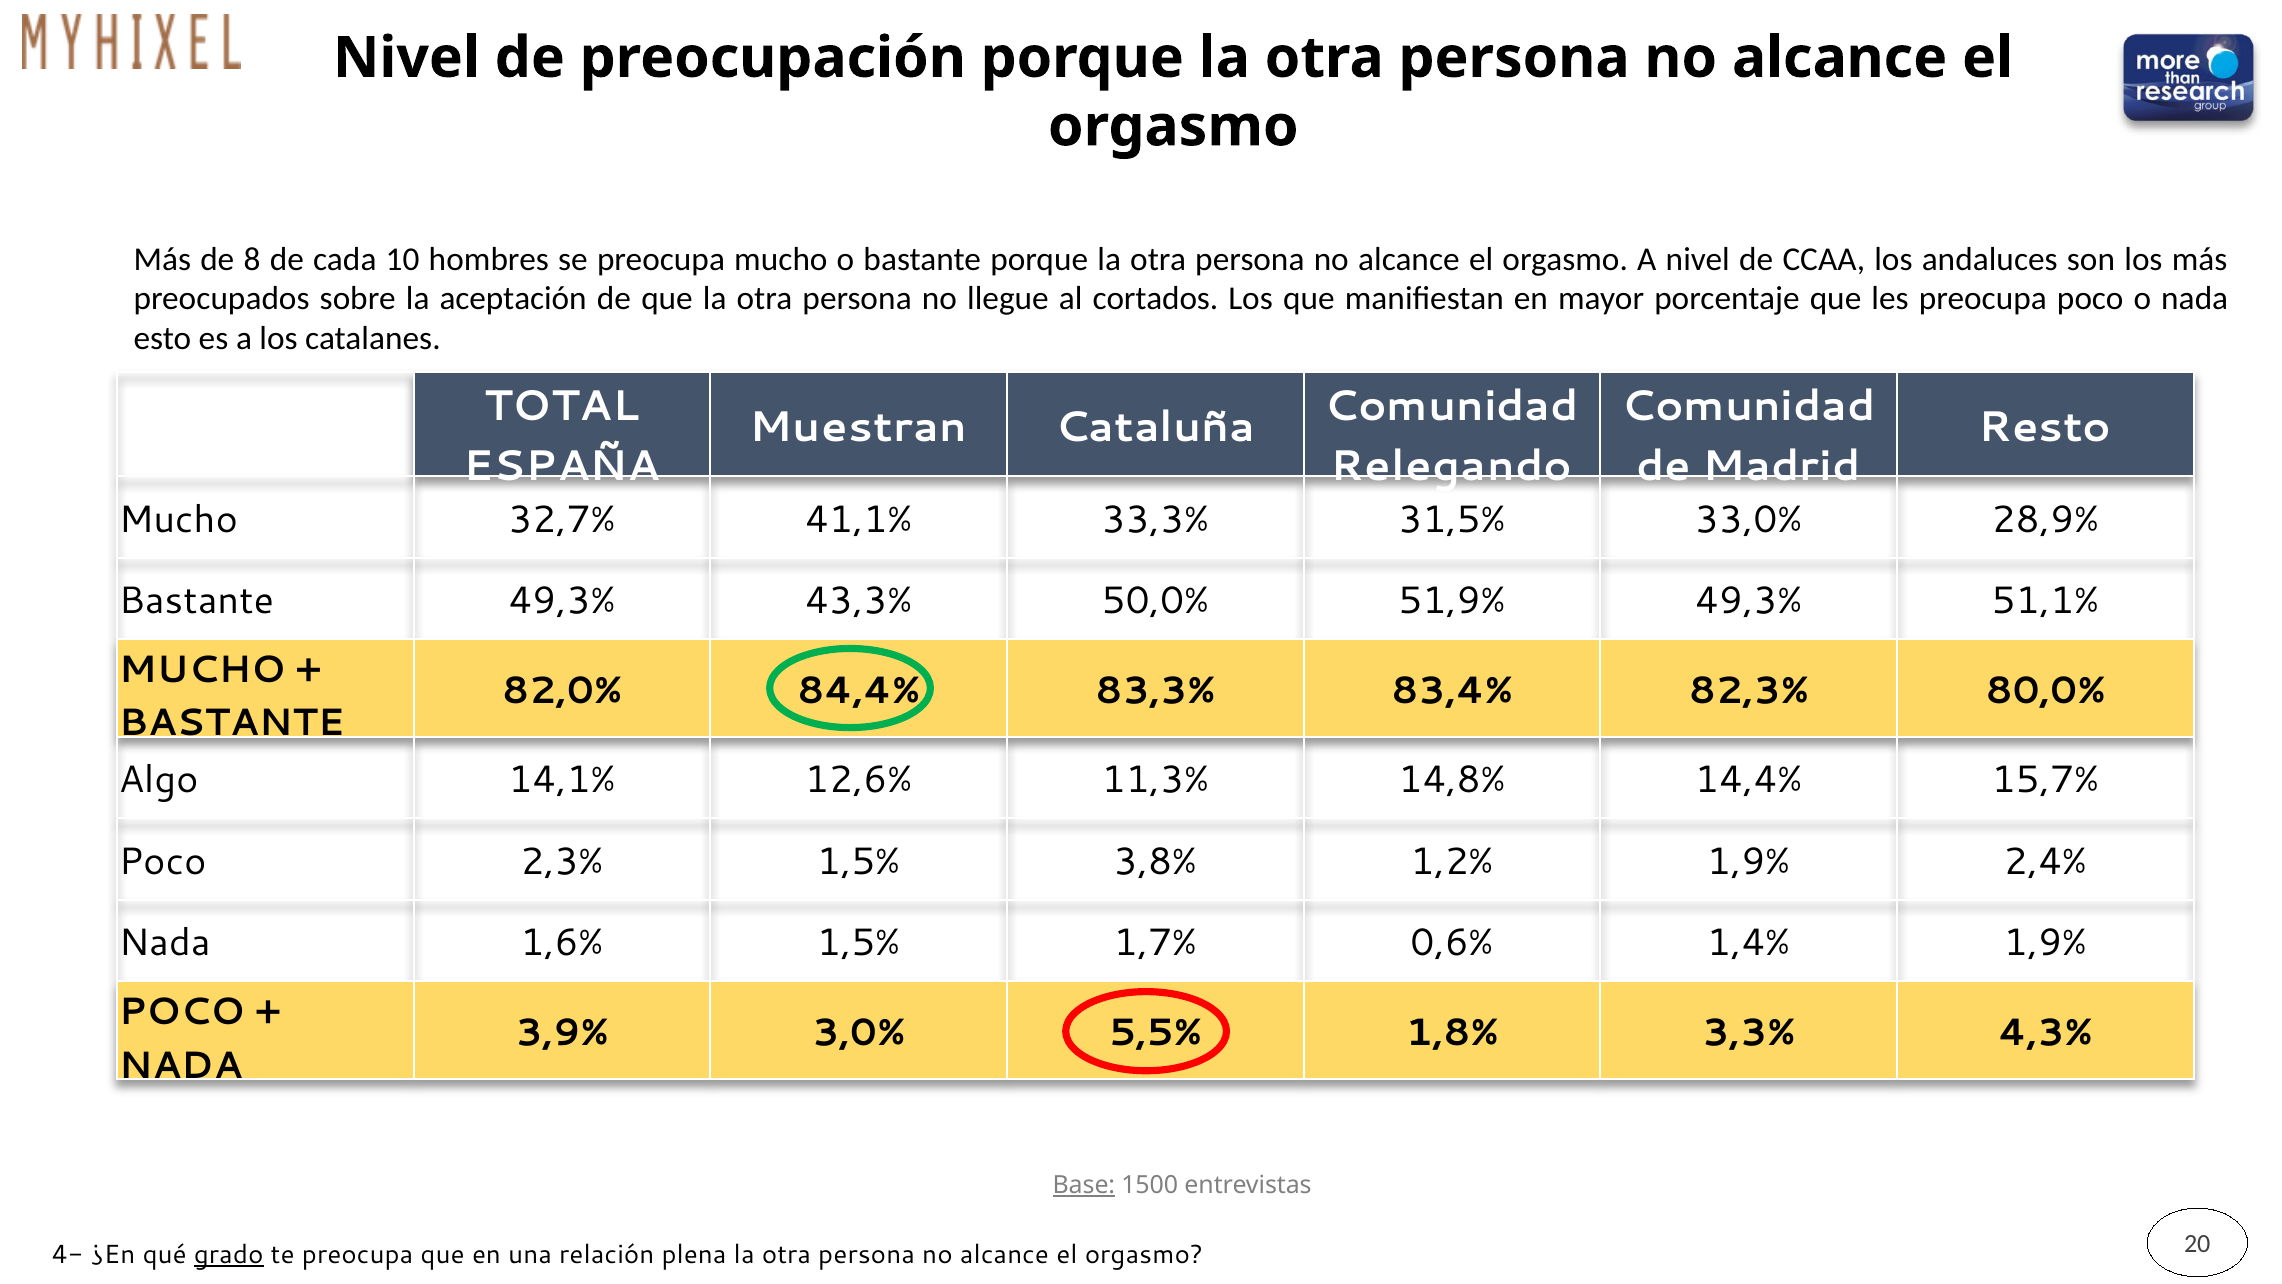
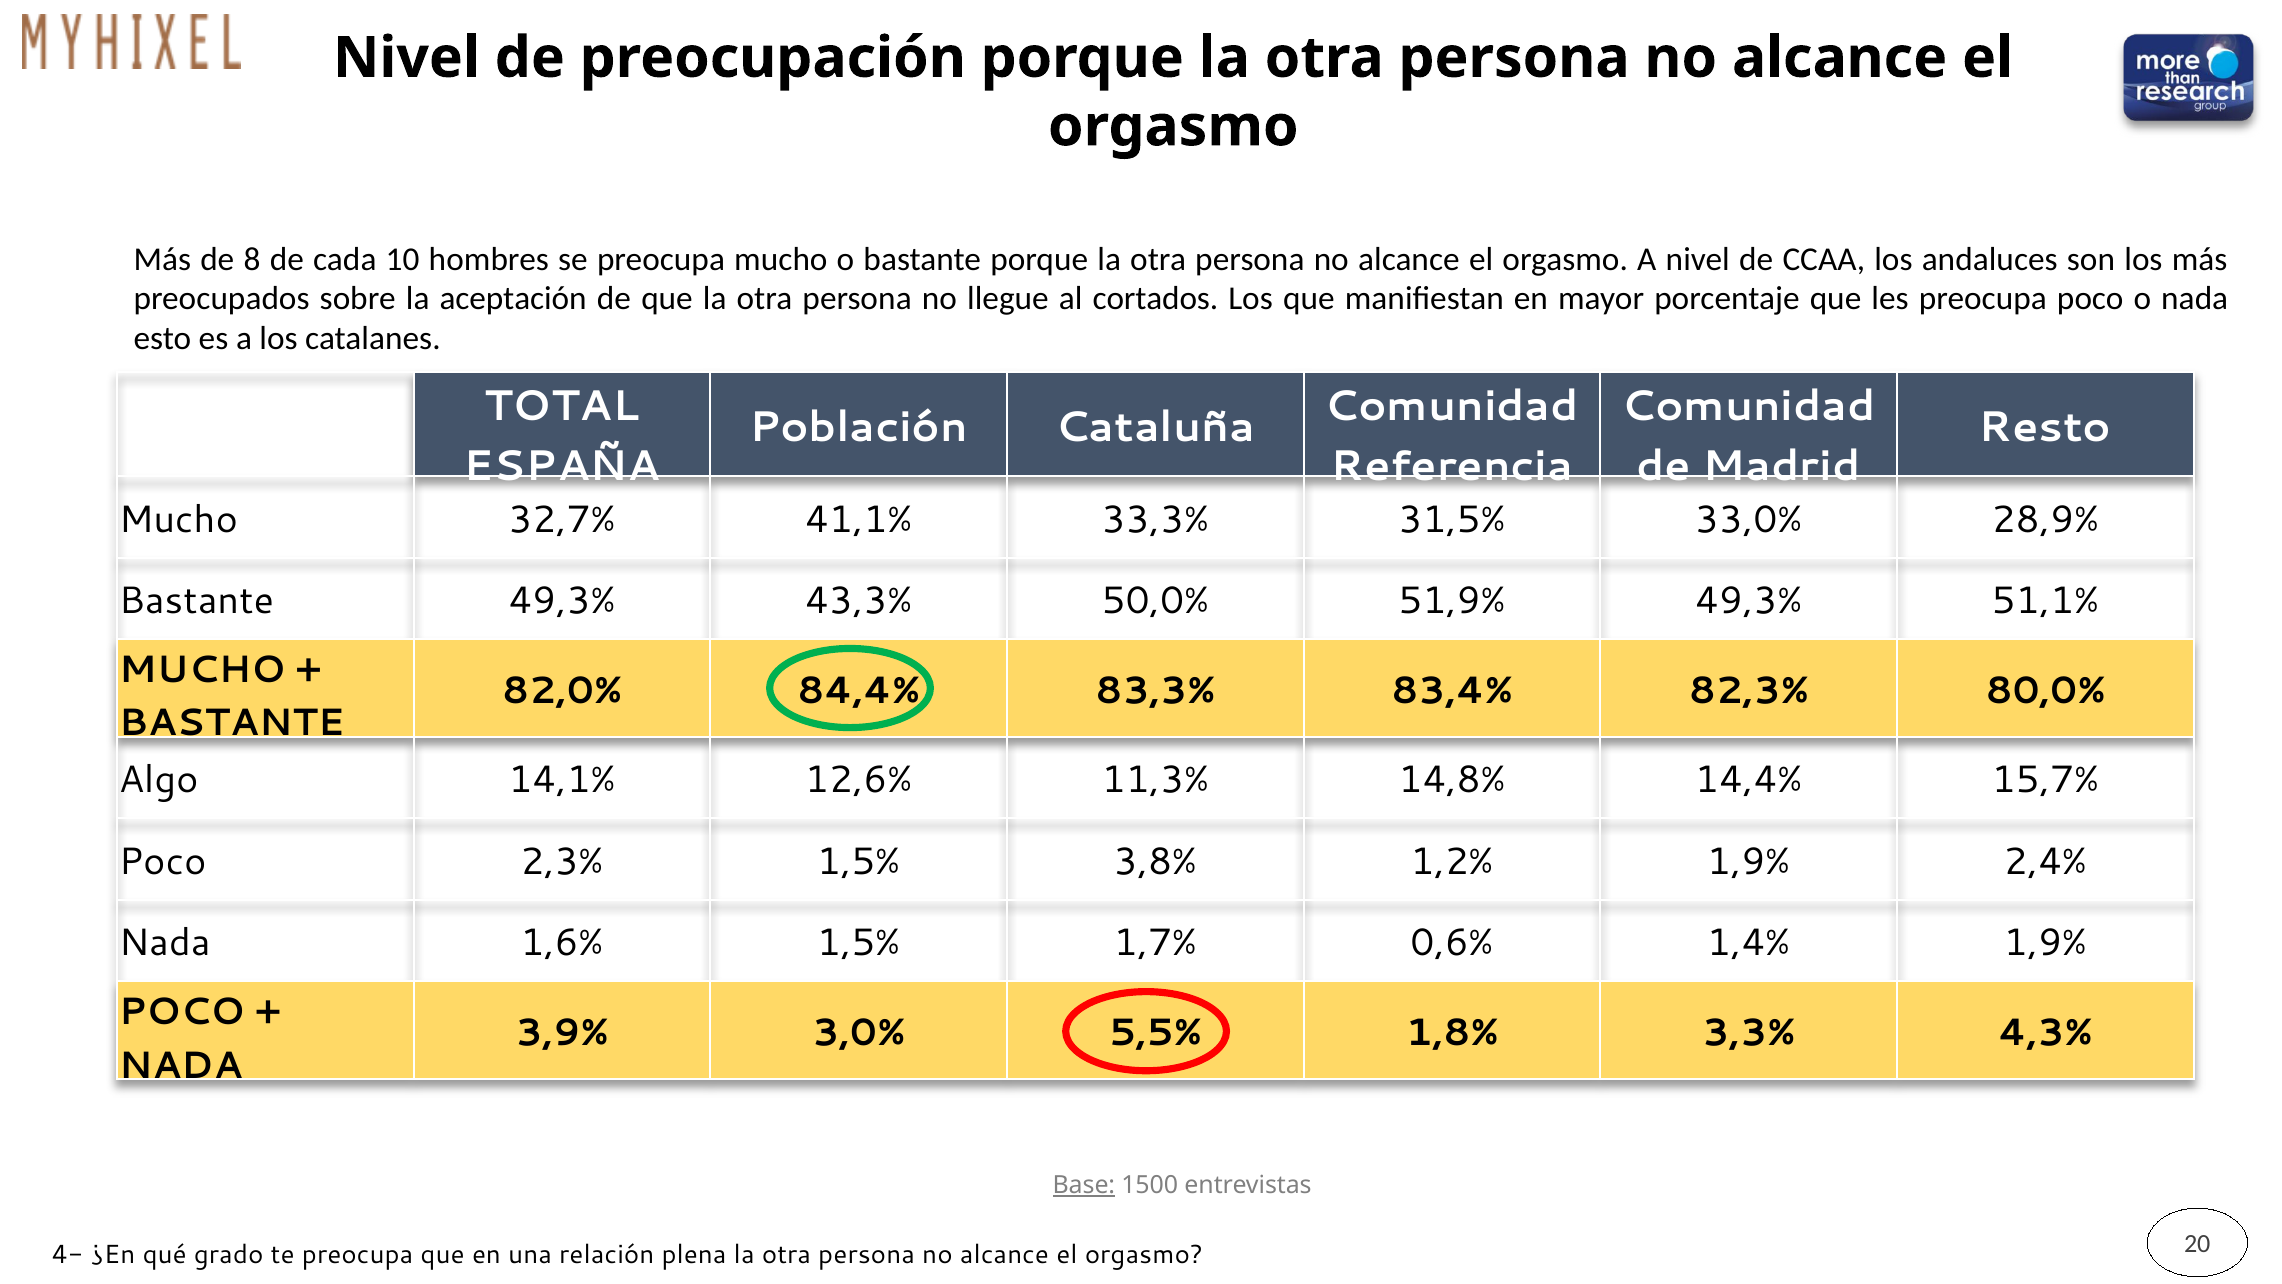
Muestran: Muestran -> Población (859, 427)
Relegando: Relegando -> Referencia (1452, 466)
grado underline: present -> none (229, 1255)
